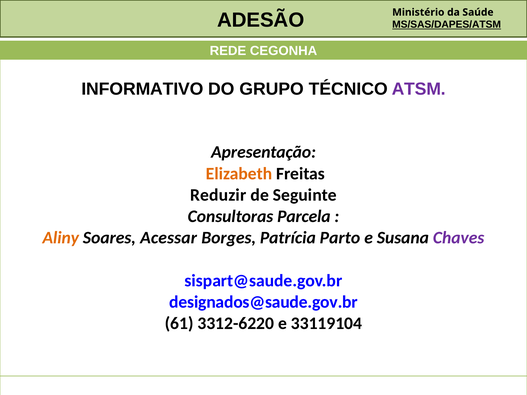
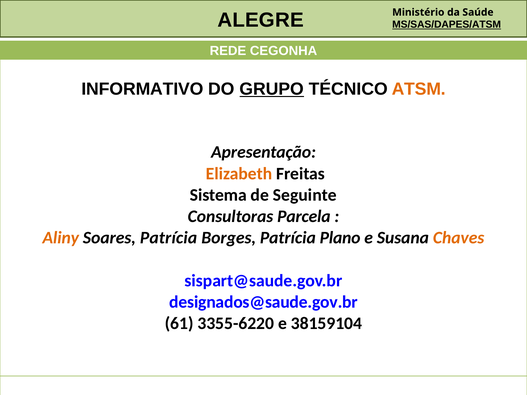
ADESÃO: ADESÃO -> ALEGRE (261, 20)
GRUPO underline: none -> present (272, 89)
ATSM colour: purple -> orange (419, 89)
Reduzir: Reduzir -> Sistema (218, 195)
Soares Acessar: Acessar -> Patrícia (169, 238)
Parto: Parto -> Plano (340, 238)
Chaves colour: purple -> orange (459, 238)
3312-6220: 3312-6220 -> 3355-6220 (236, 324)
33119104: 33119104 -> 38159104 (326, 324)
